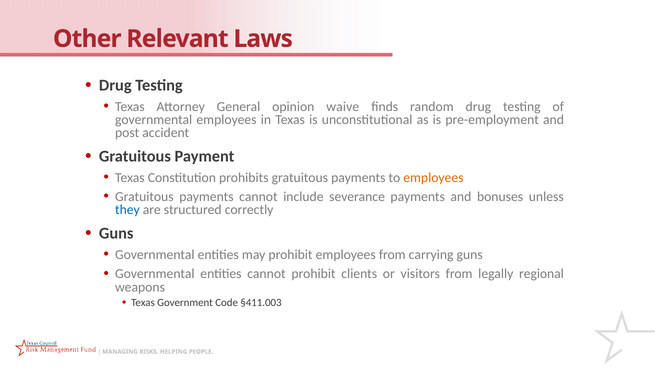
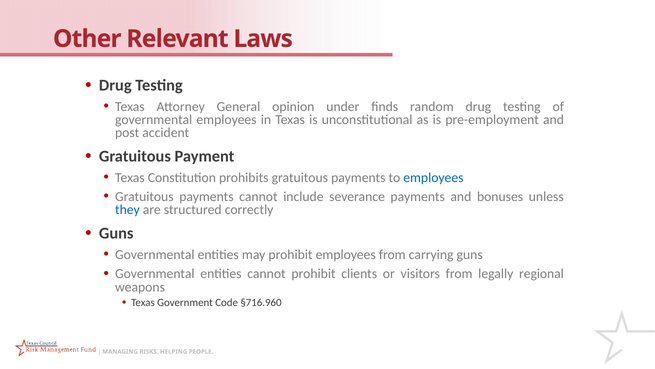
waive: waive -> under (343, 106)
employees colour: orange -> blue (433, 177)
§411.003: §411.003 -> §716.960 (261, 302)
